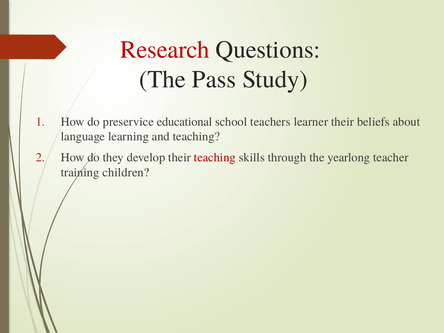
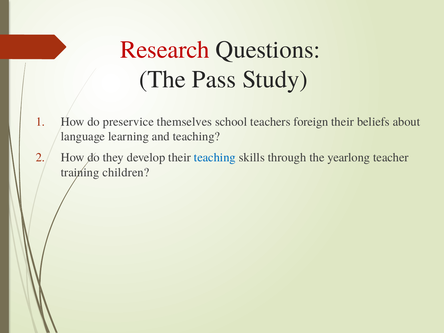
educational: educational -> themselves (184, 122)
learner: learner -> foreign (311, 122)
teaching colour: red -> blue (215, 157)
